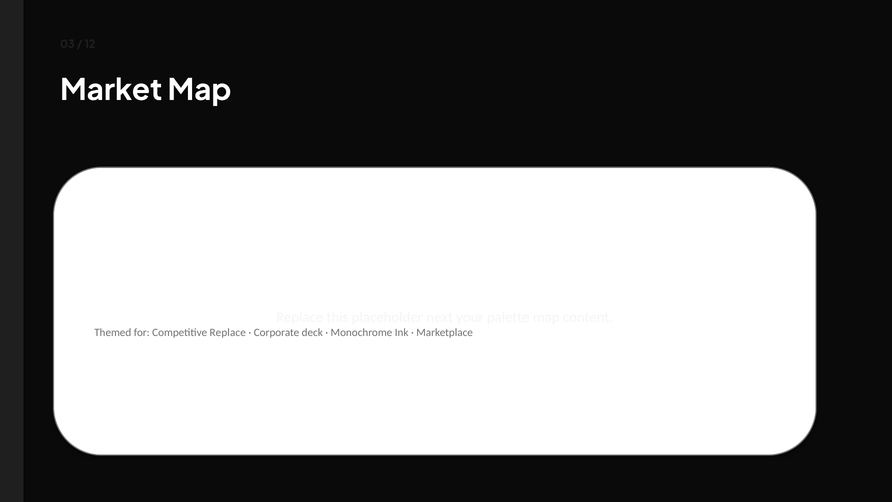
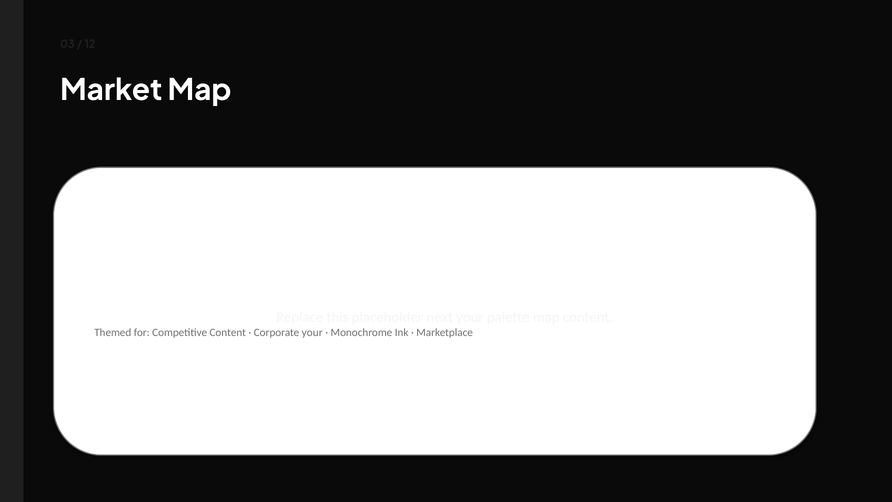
Competitive Replace: Replace -> Content (228, 332)
Corporate deck: deck -> your (312, 332)
